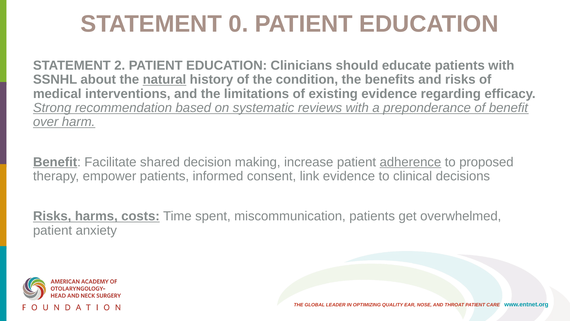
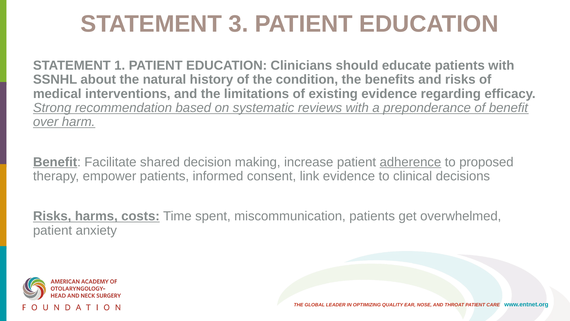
0: 0 -> 3 (238, 24)
2: 2 -> 1 (120, 65)
natural underline: present -> none (164, 80)
